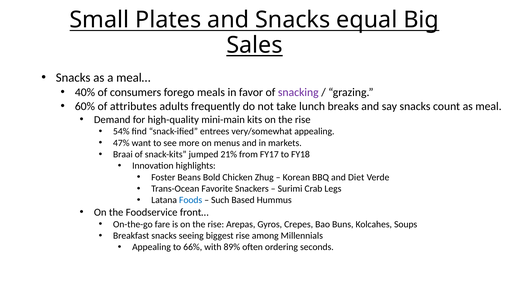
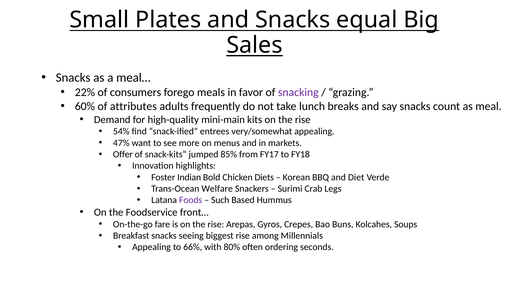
40%: 40% -> 22% (85, 92)
Braai: Braai -> Offer (123, 155)
21%: 21% -> 85% (229, 155)
Beans: Beans -> Indian (189, 177)
Zhug: Zhug -> Diets (264, 177)
Favorite: Favorite -> Welfare (217, 189)
Foods colour: blue -> purple (191, 200)
89%: 89% -> 80% (232, 247)
